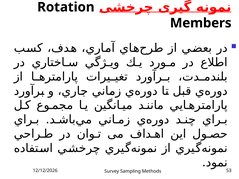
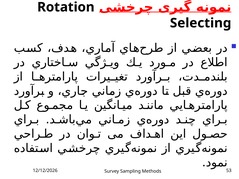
Members: Members -> Selecting (201, 23)
